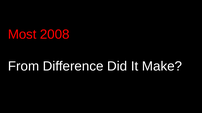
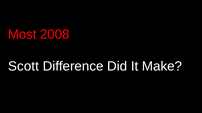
From: From -> Scott (23, 67)
